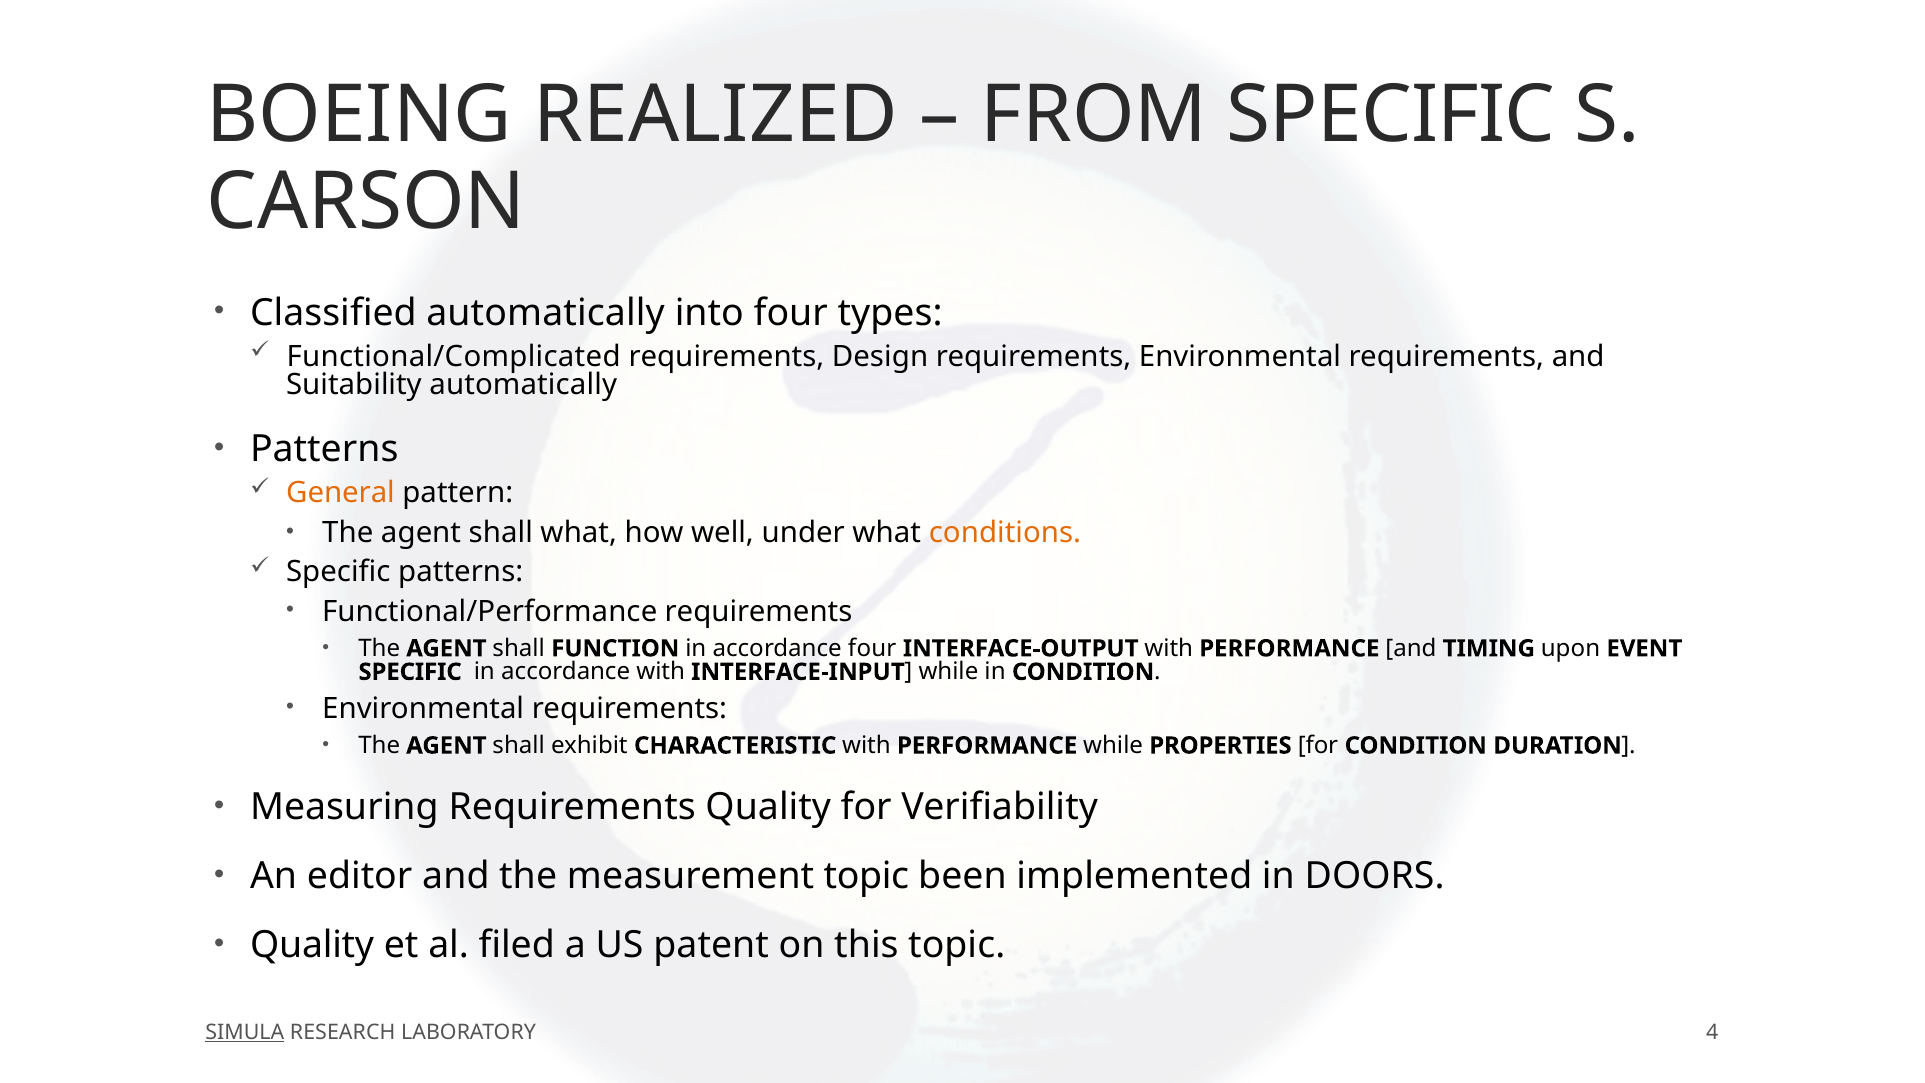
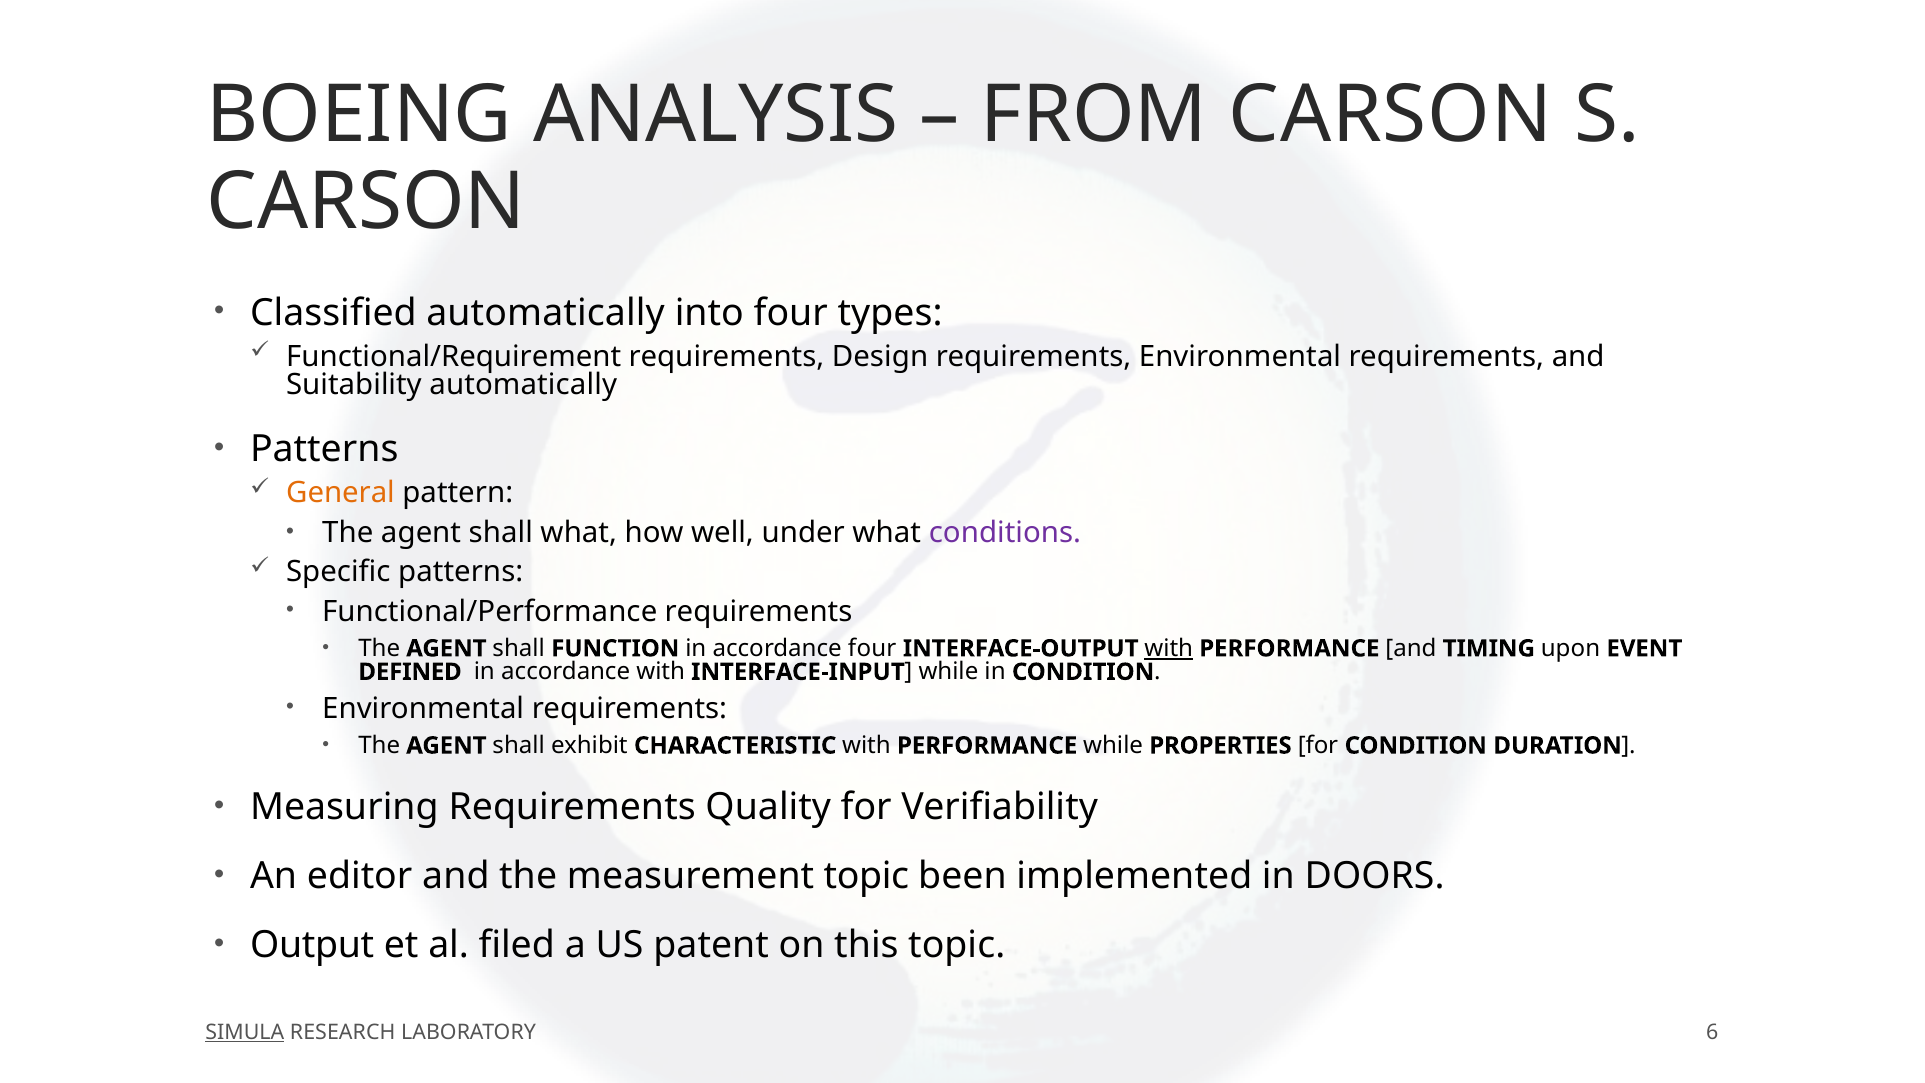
REALIZED: REALIZED -> ANALYSIS (716, 115)
FROM SPECIFIC: SPECIFIC -> CARSON (1390, 115)
Functional/Complicated: Functional/Complicated -> Functional/Requirement (454, 356)
conditions colour: orange -> purple (1005, 533)
with underline: none -> present (1169, 648)
SPECIFIC: SPECIFIC -> DEFINED (410, 672)
Quality: Quality -> Output (312, 945)
4: 4 -> 6 (1712, 1032)
